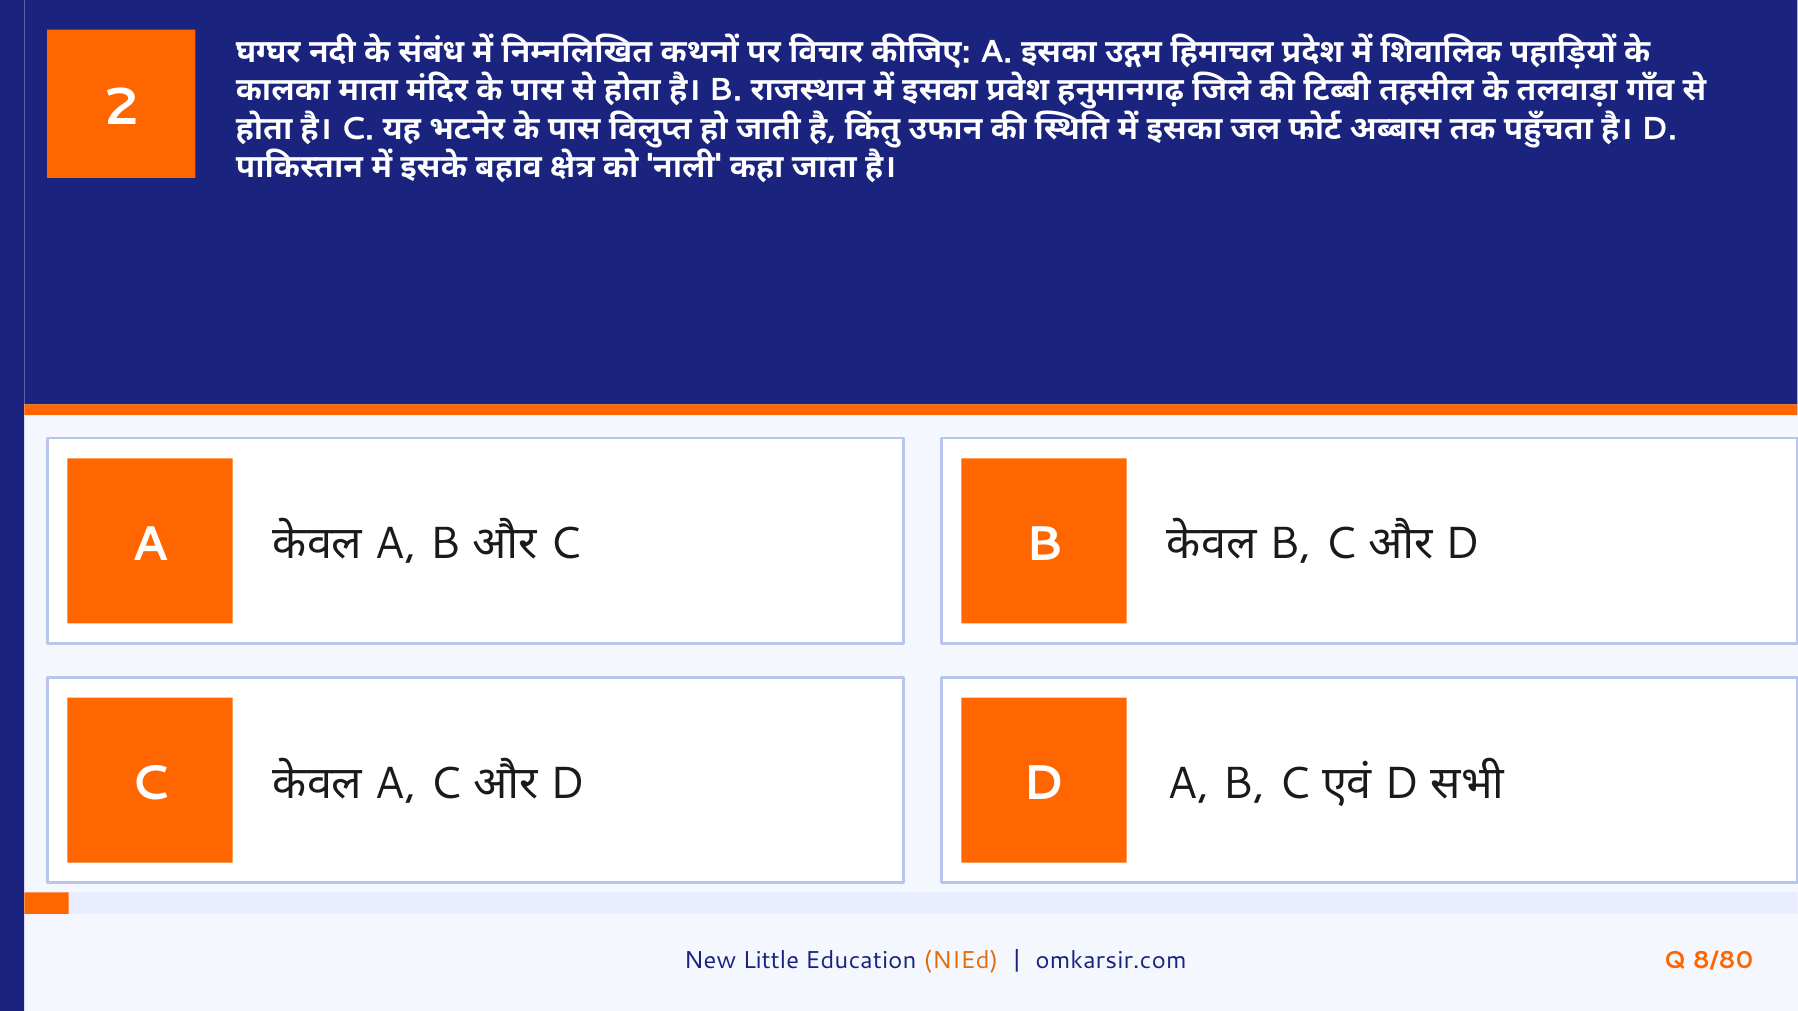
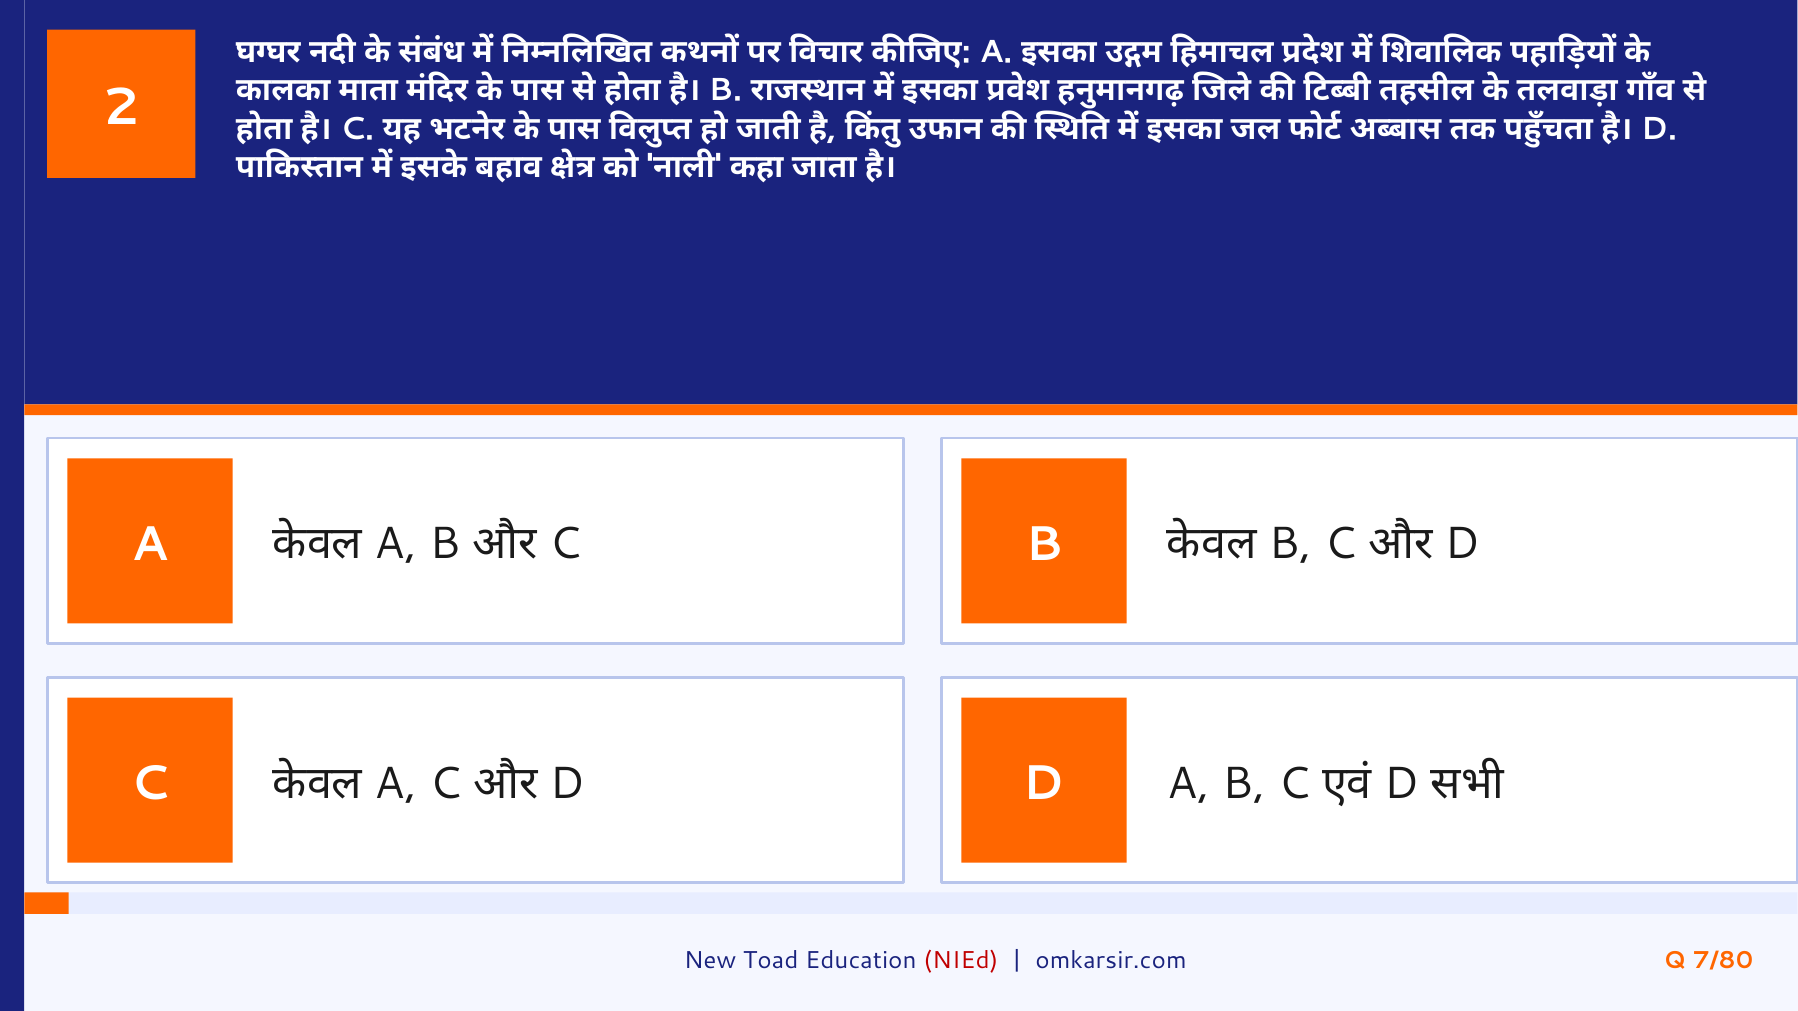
Little: Little -> Toad (771, 960)
NIEd colour: orange -> red (961, 960)
8/80: 8/80 -> 7/80 (1723, 960)
